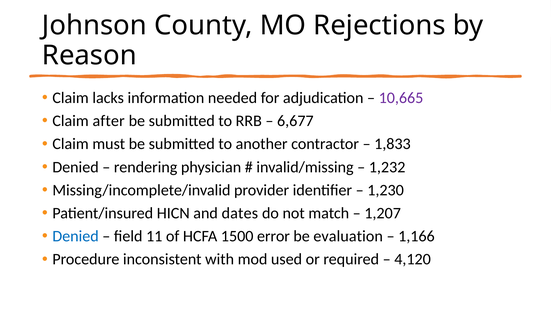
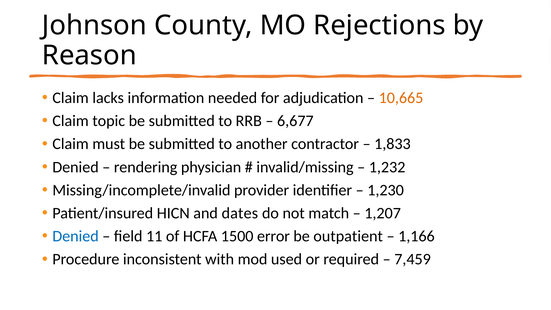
10,665 colour: purple -> orange (401, 98)
after: after -> topic (109, 121)
evaluation: evaluation -> outpatient (348, 236)
4,120: 4,120 -> 7,459 (413, 259)
